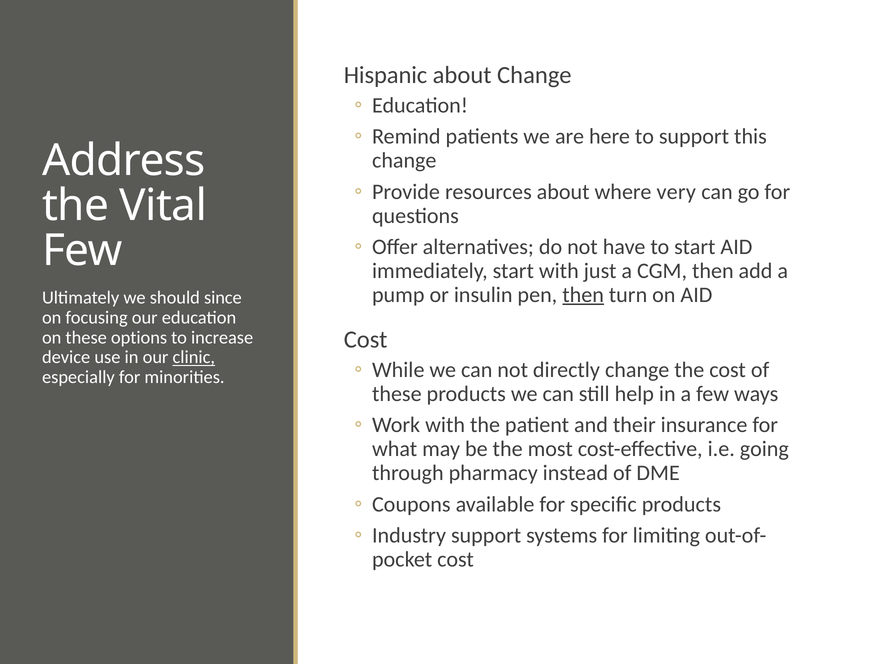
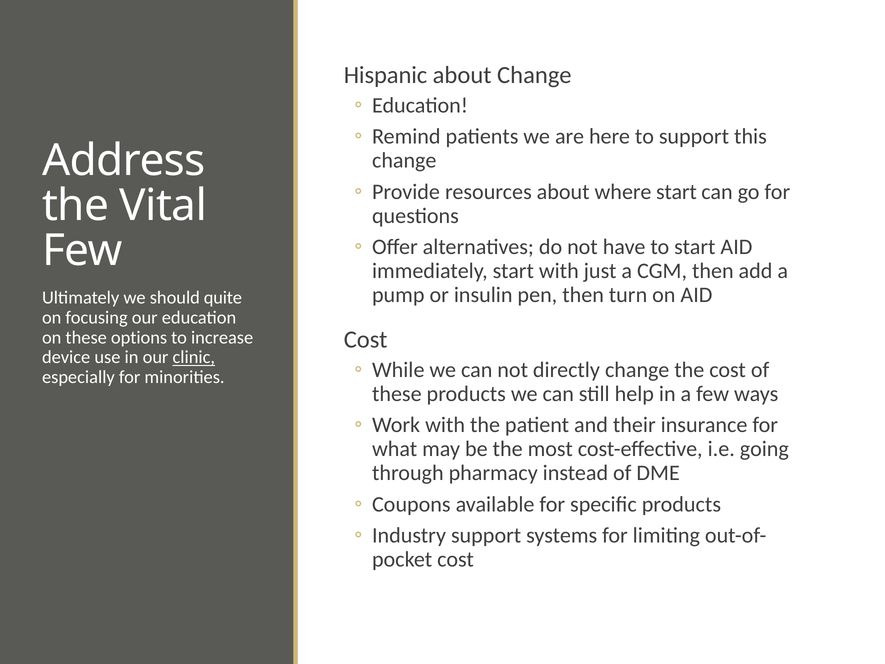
where very: very -> start (676, 192)
then underline: present -> none (583, 295)
since: since -> quite (223, 297)
